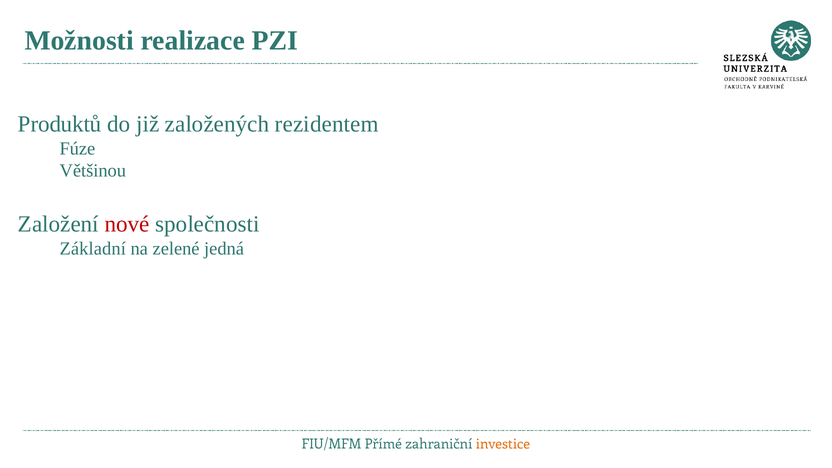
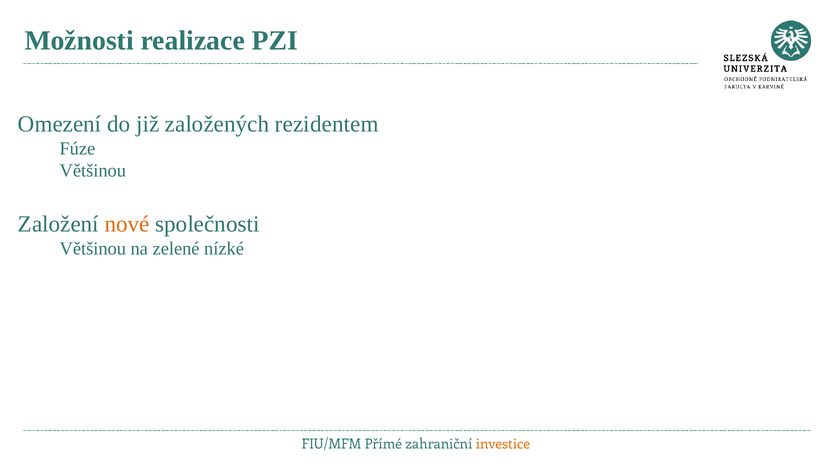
Produktů: Produktů -> Omezení (60, 124)
nové colour: red -> orange (127, 224)
Základní: Základní -> Většinou (93, 249)
jedná: jedná -> nízké (224, 249)
